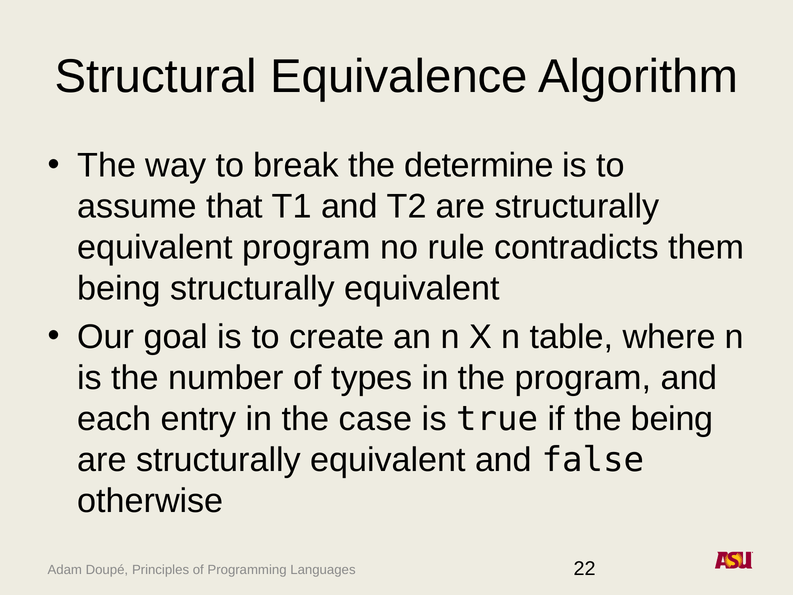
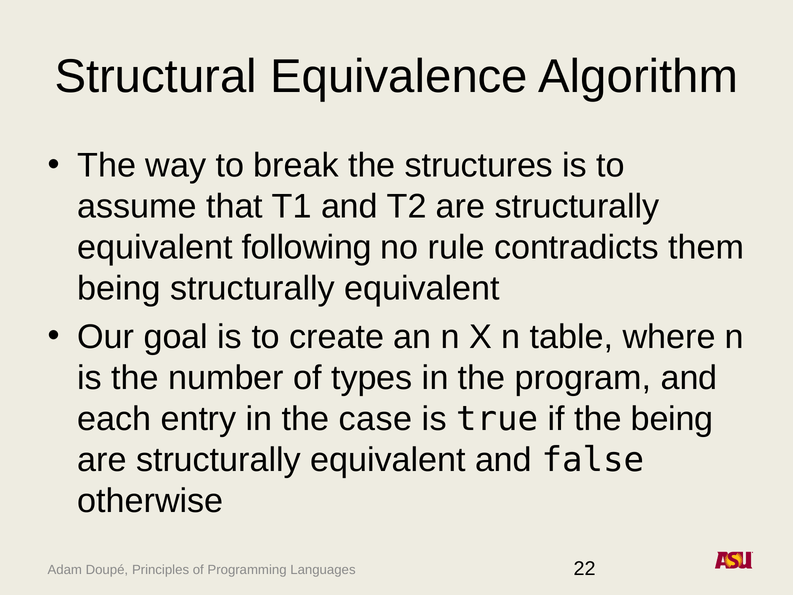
determine: determine -> structures (479, 166)
equivalent program: program -> following (307, 248)
